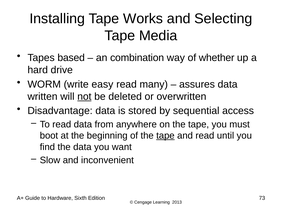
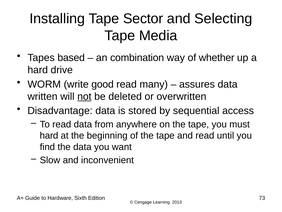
Works: Works -> Sector (143, 19)
easy: easy -> good (103, 84)
boot: boot -> hard (49, 135)
tape underline: present -> none (165, 135)
